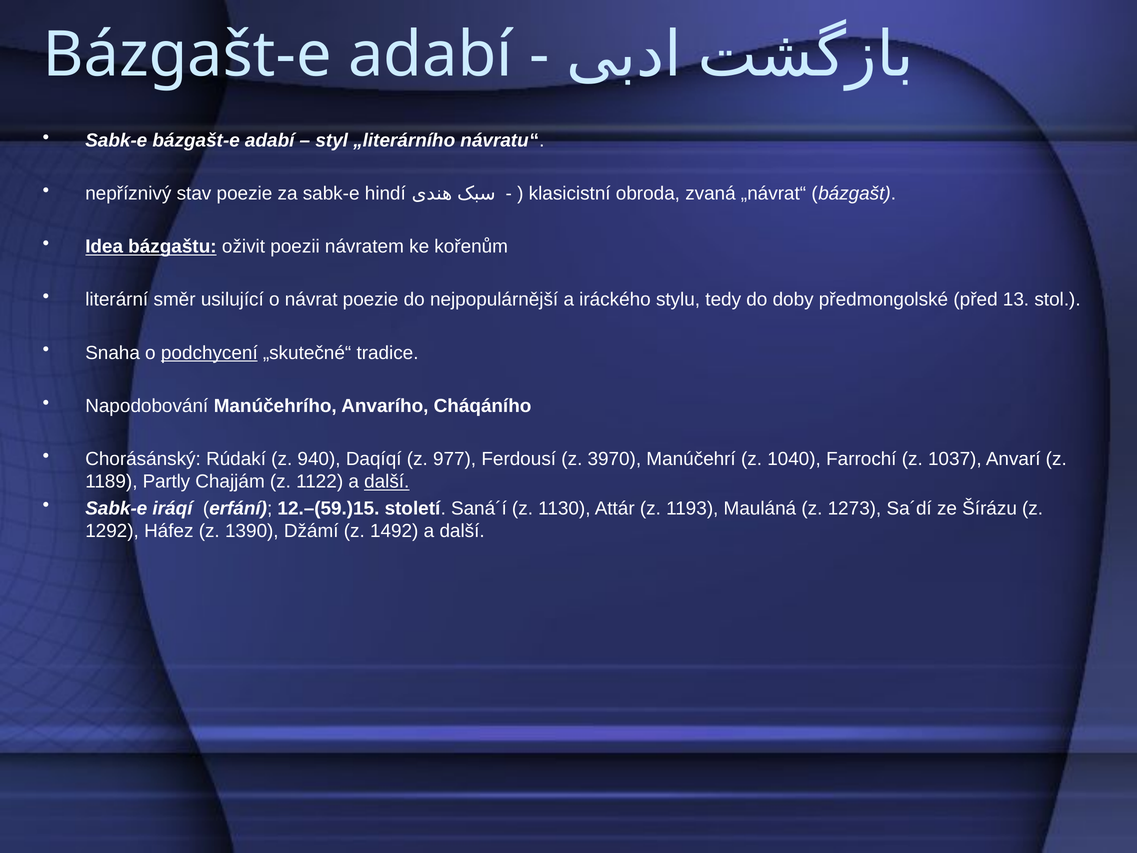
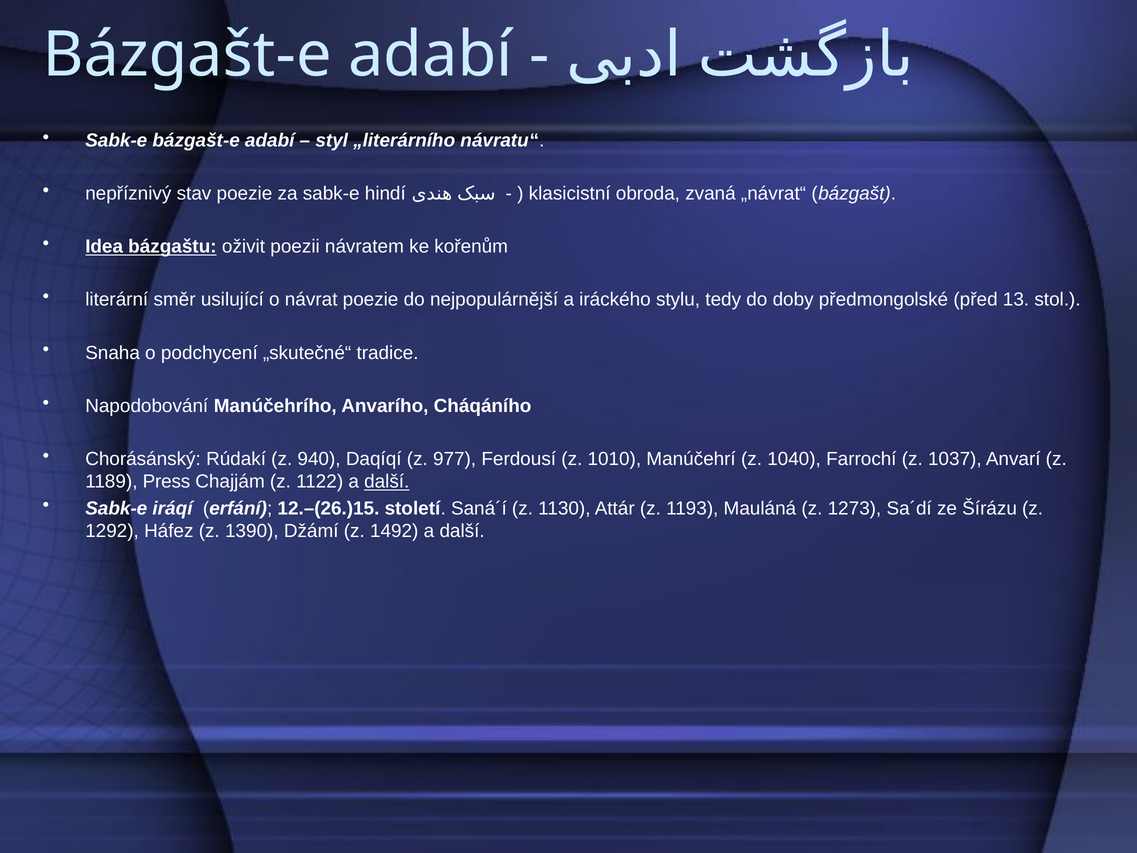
podchycení underline: present -> none (209, 353)
3970: 3970 -> 1010 (614, 459)
Partly: Partly -> Press (166, 482)
12.–(59.)15: 12.–(59.)15 -> 12.–(26.)15 (328, 508)
